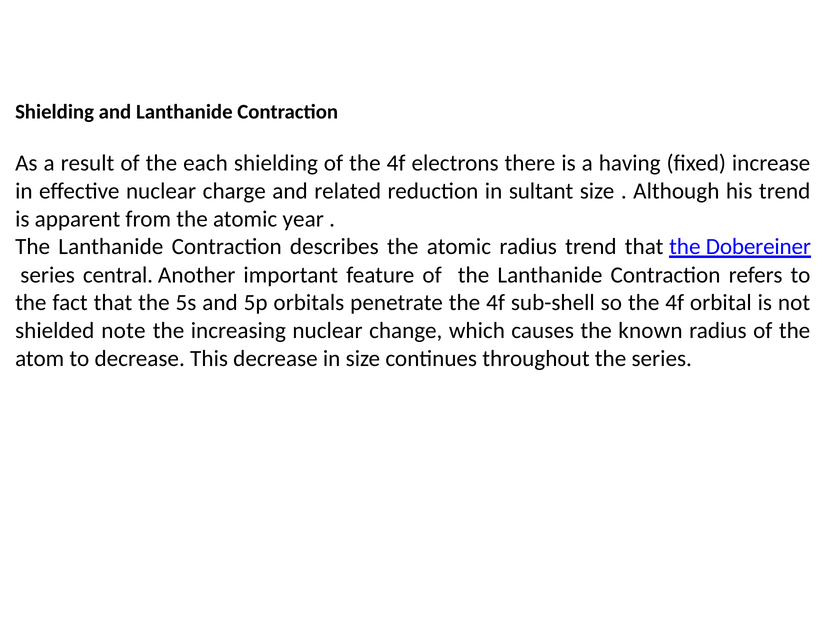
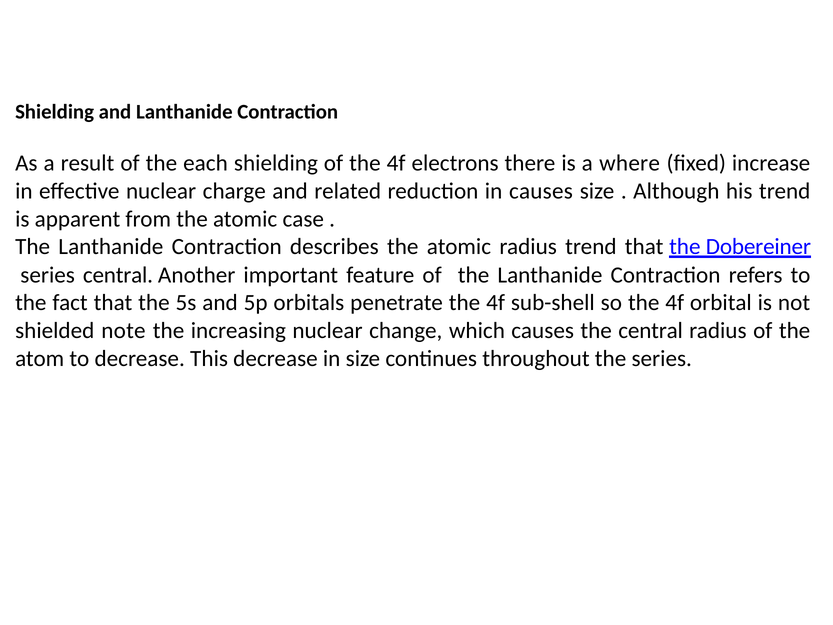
having: having -> where (630, 163)
in sultant: sultant -> causes (541, 191)
year: year -> case (303, 219)
the known: known -> central (651, 331)
